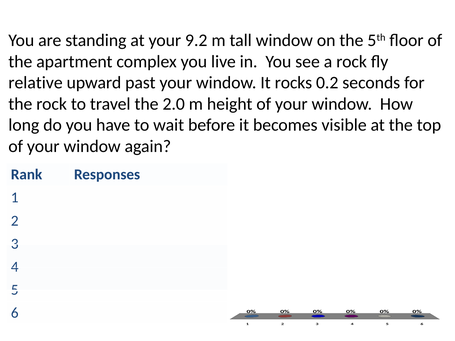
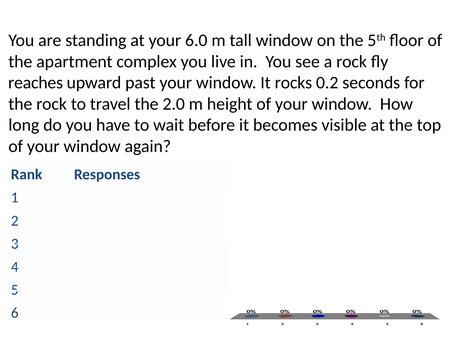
9.2: 9.2 -> 6.0 (196, 40)
relative: relative -> reaches (36, 83)
